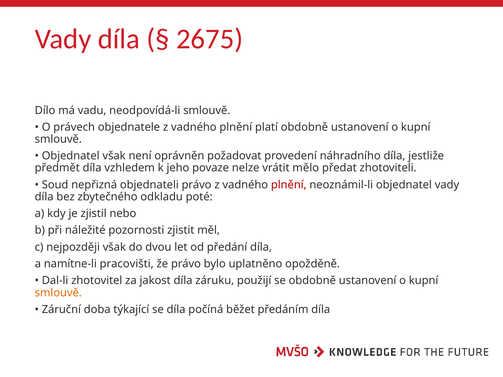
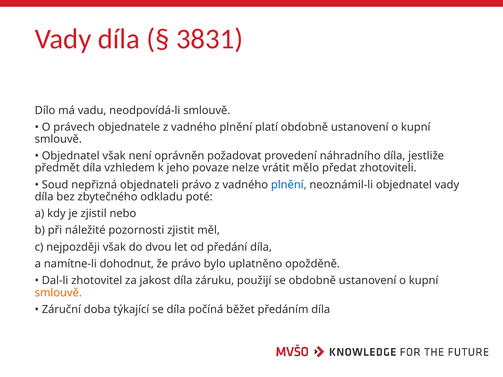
2675: 2675 -> 3831 (210, 39)
plnění colour: red -> blue (289, 185)
pracovišti: pracovišti -> dohodnut (127, 264)
